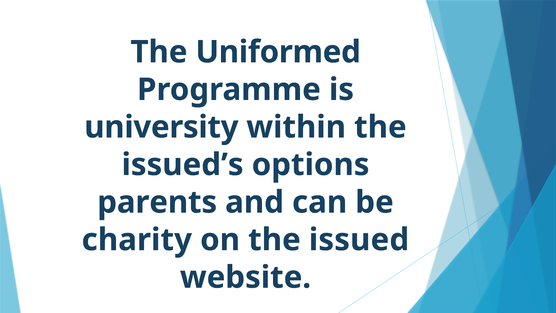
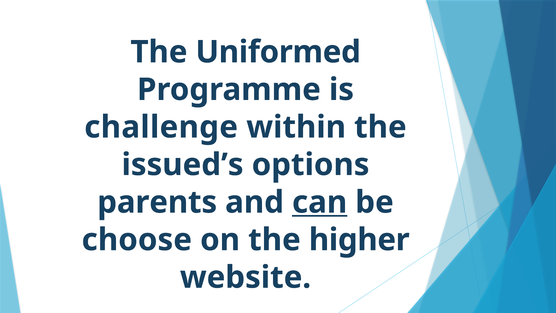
university: university -> challenge (161, 127)
can underline: none -> present (320, 202)
charity: charity -> choose (137, 240)
issued: issued -> higher (359, 240)
